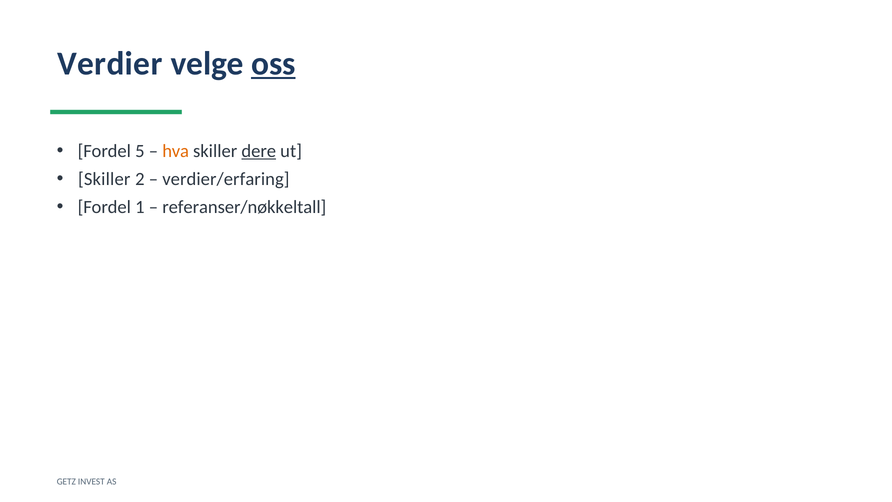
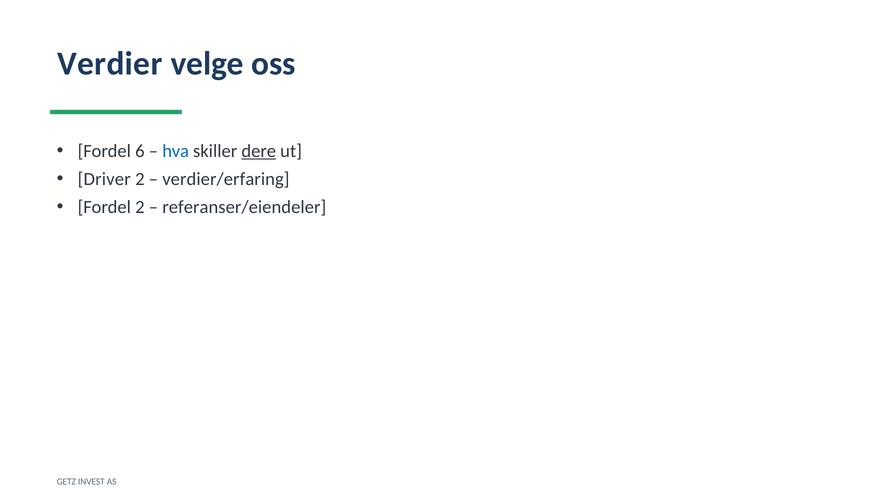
oss underline: present -> none (273, 64)
5: 5 -> 6 (140, 151)
hva colour: orange -> blue (176, 151)
Skiller: Skiller -> Driver (104, 179)
Fordel 1: 1 -> 2 (140, 207)
referanser/nøkkeltall: referanser/nøkkeltall -> referanser/eiendeler (244, 207)
